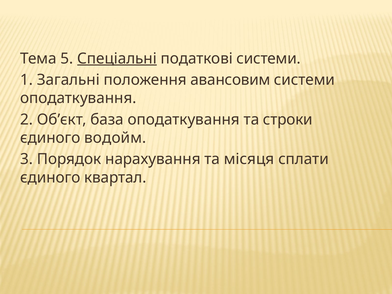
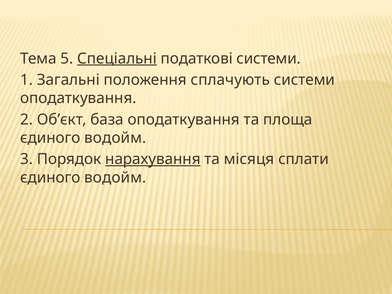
авансовим: авансовим -> сплачують (230, 80)
строки: строки -> площа (288, 120)
нарахування underline: none -> present (153, 159)
квартал: квартал -> водойм (115, 177)
